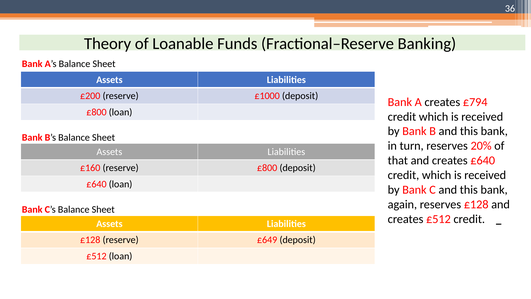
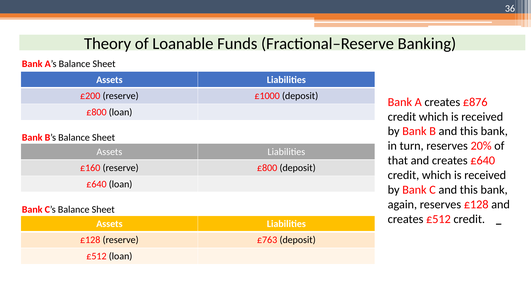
£794: £794 -> £876 (475, 102)
£649: £649 -> £763 (267, 240)
